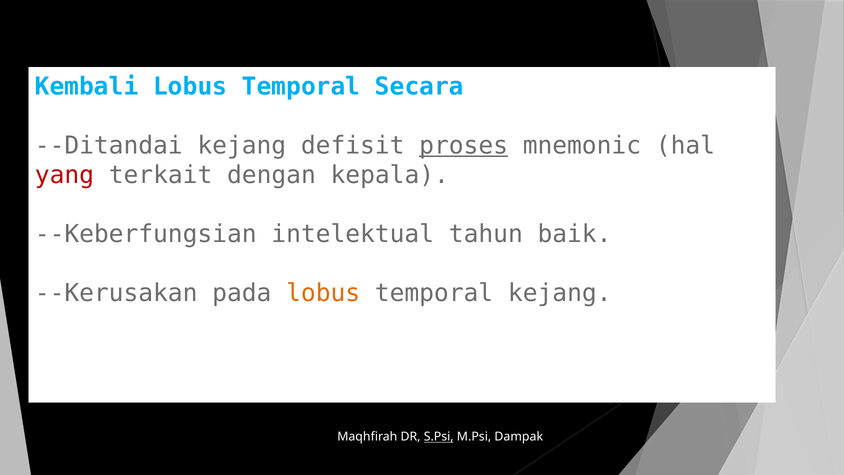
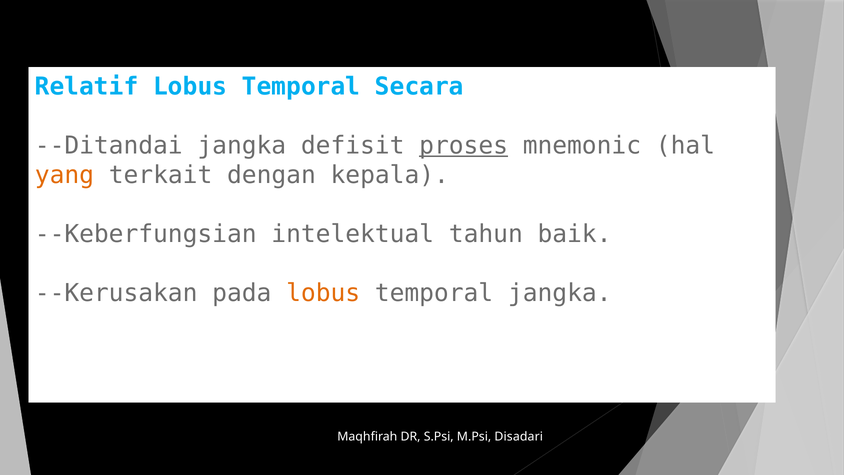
Kembali: Kembali -> Relatif (87, 87)
--Ditandai kejang: kejang -> jangka (242, 146)
yang colour: red -> orange (64, 175)
temporal kejang: kejang -> jangka (560, 293)
S.Psi underline: present -> none (439, 437)
Dampak: Dampak -> Disadari (519, 437)
